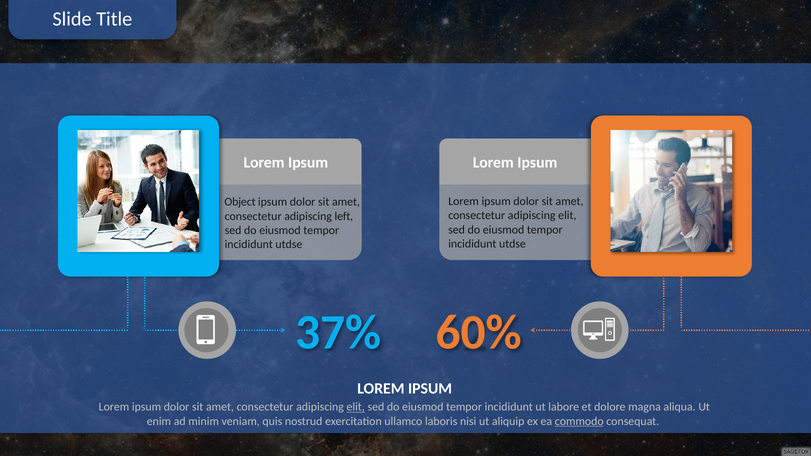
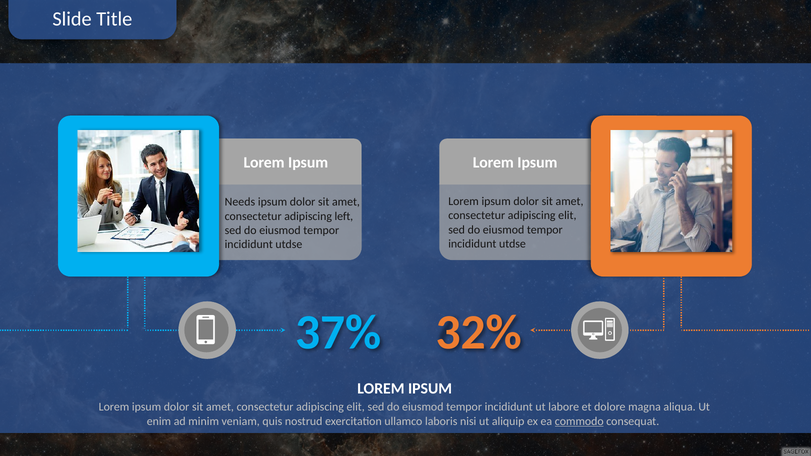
Object: Object -> Needs (240, 202)
60%: 60% -> 32% (479, 333)
elit underline: present -> none (356, 407)
